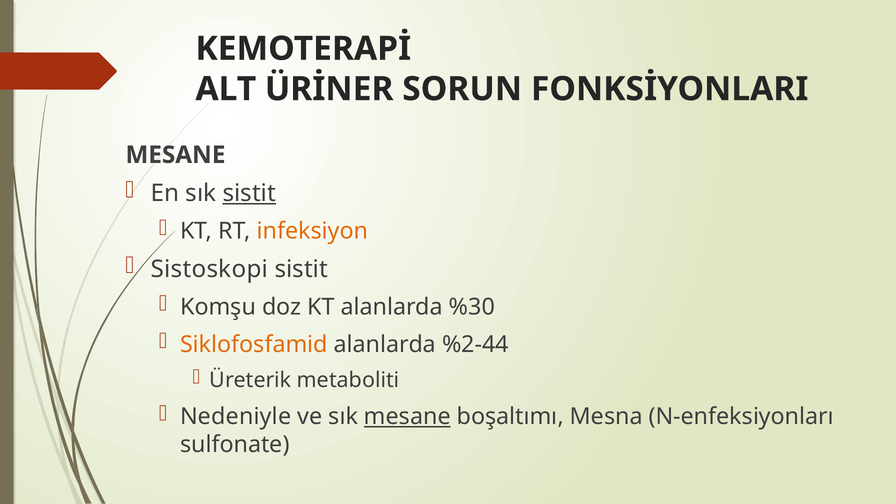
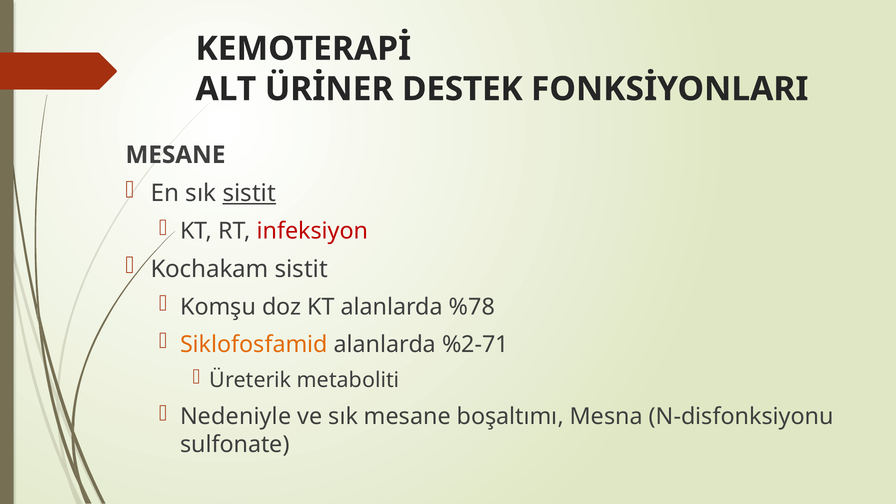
SORUN: SORUN -> DESTEK (462, 89)
infeksiyon colour: orange -> red (312, 231)
Sistoskopi: Sistoskopi -> Kochakam (210, 269)
%30: %30 -> %78 (472, 307)
%2-44: %2-44 -> %2-71 (475, 344)
mesane underline: present -> none (407, 417)
N-enfeksiyonları: N-enfeksiyonları -> N-disfonksiyonu (741, 417)
